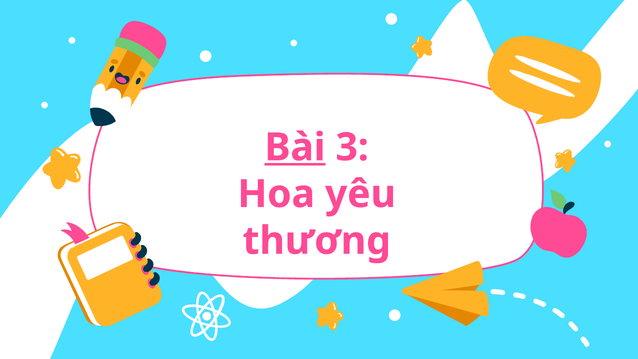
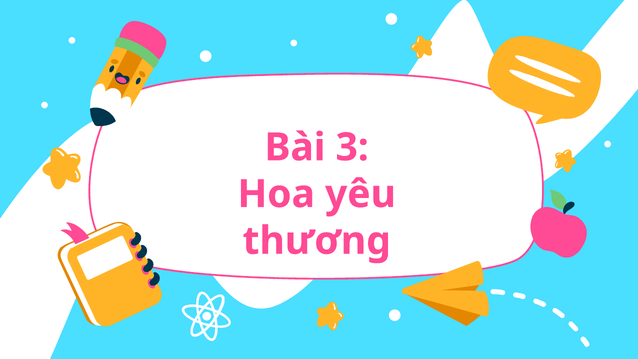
Bài underline: present -> none (295, 147)
